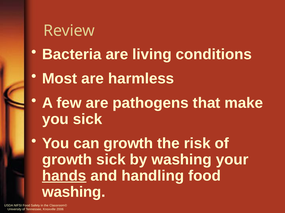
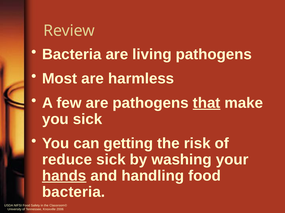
living conditions: conditions -> pathogens (214, 55)
that underline: none -> present (207, 103)
can growth: growth -> getting (128, 144)
growth: growth -> reduce (67, 160)
washing: washing -> bacteria (74, 193)
